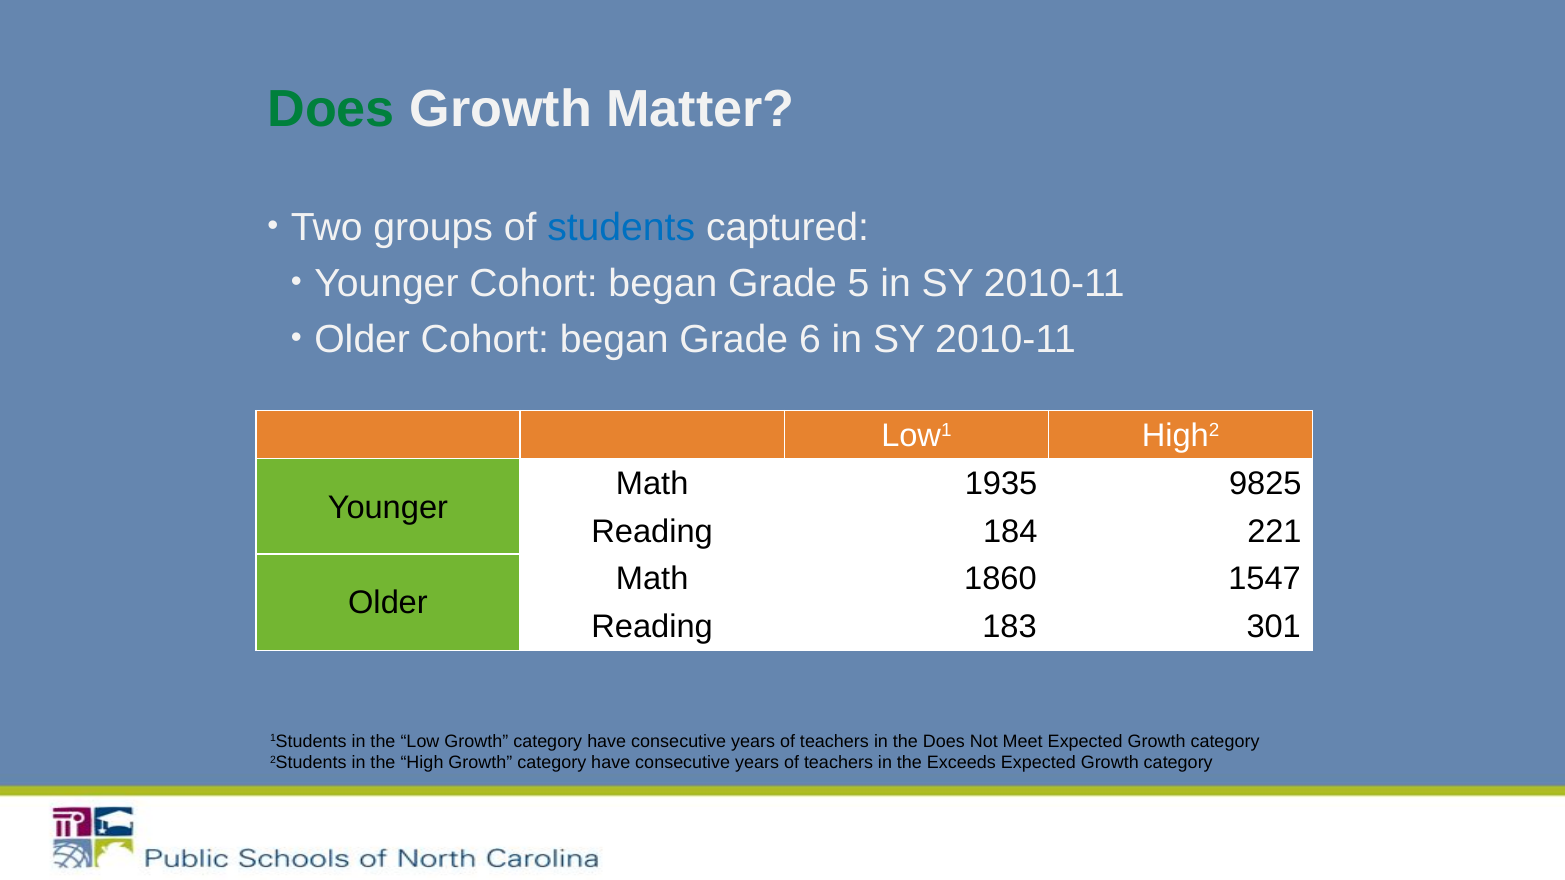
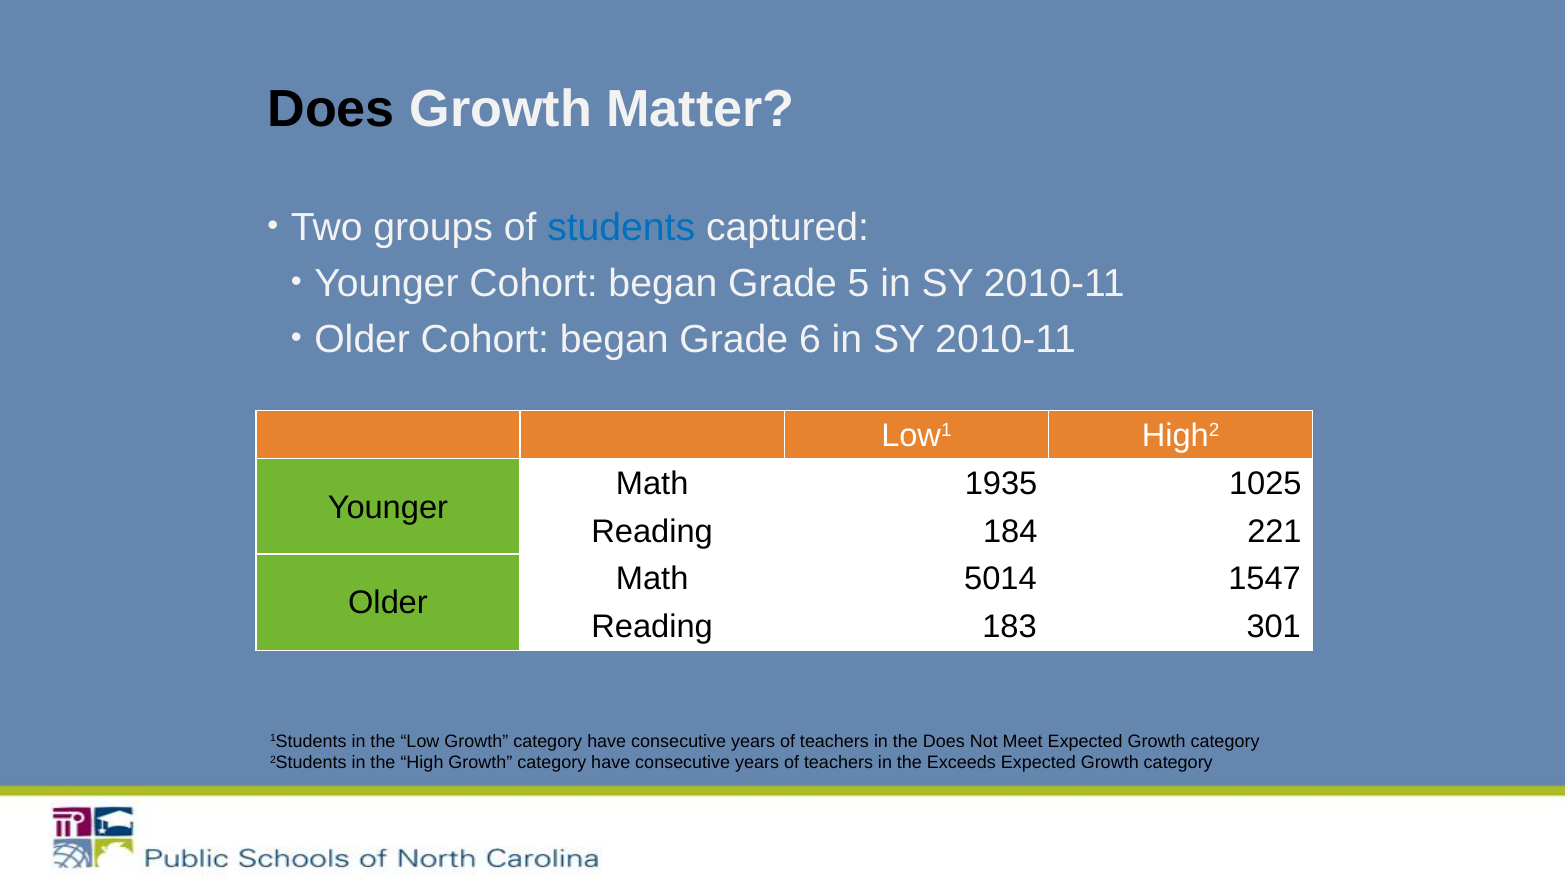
Does colour: green -> black (331, 109)
9825: 9825 -> 1025 (1265, 484)
1860: 1860 -> 5014 (1000, 579)
